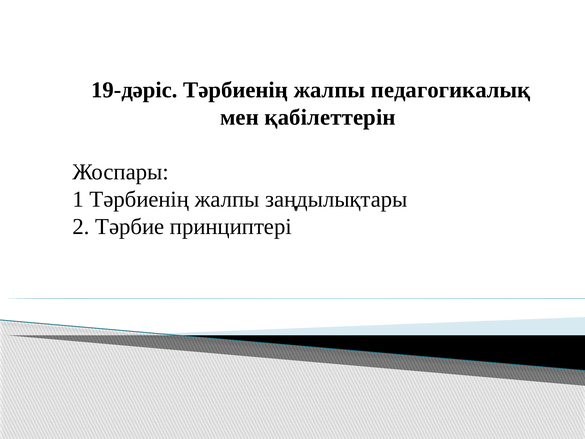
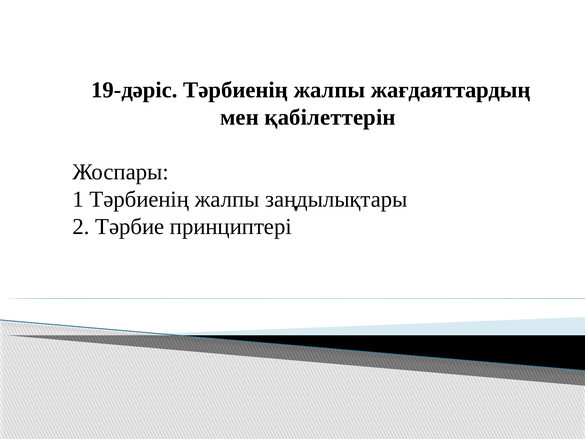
педагогикалық: педагогикалық -> жағдаяттардың (451, 90)
